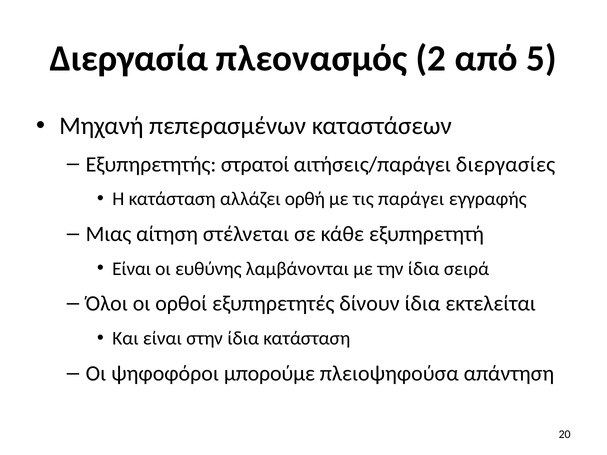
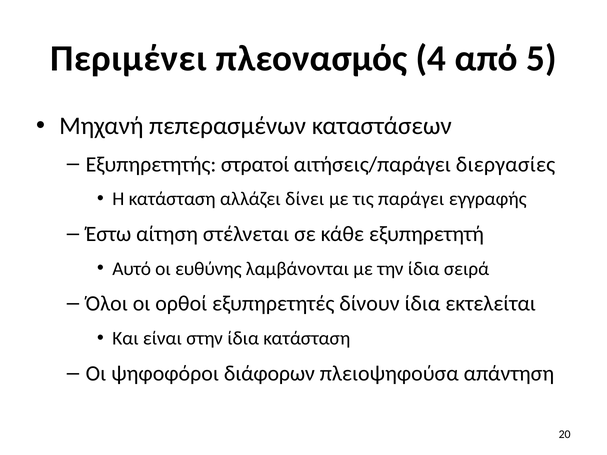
Διεργασία: Διεργασία -> Περιμένει (129, 59)
2: 2 -> 4 (431, 59)
ορθή: ορθή -> δίνει (305, 199)
Μιας: Μιας -> Έστω (109, 234)
Είναι: Είναι -> Αυτό (132, 269)
μπορούμε: μπορούμε -> διάφορων (269, 374)
